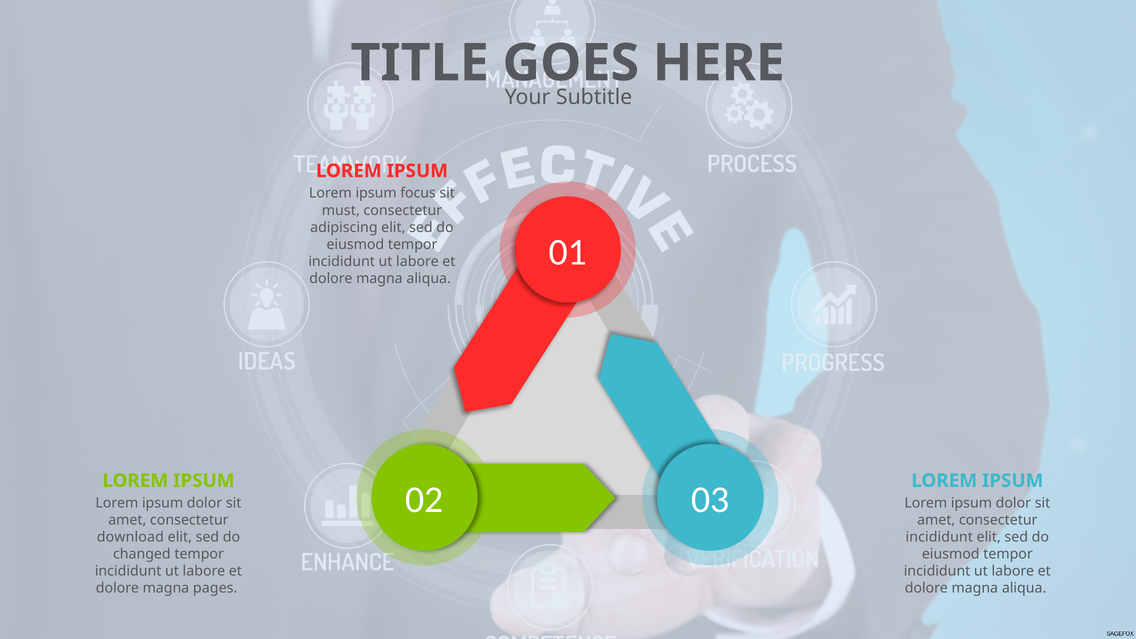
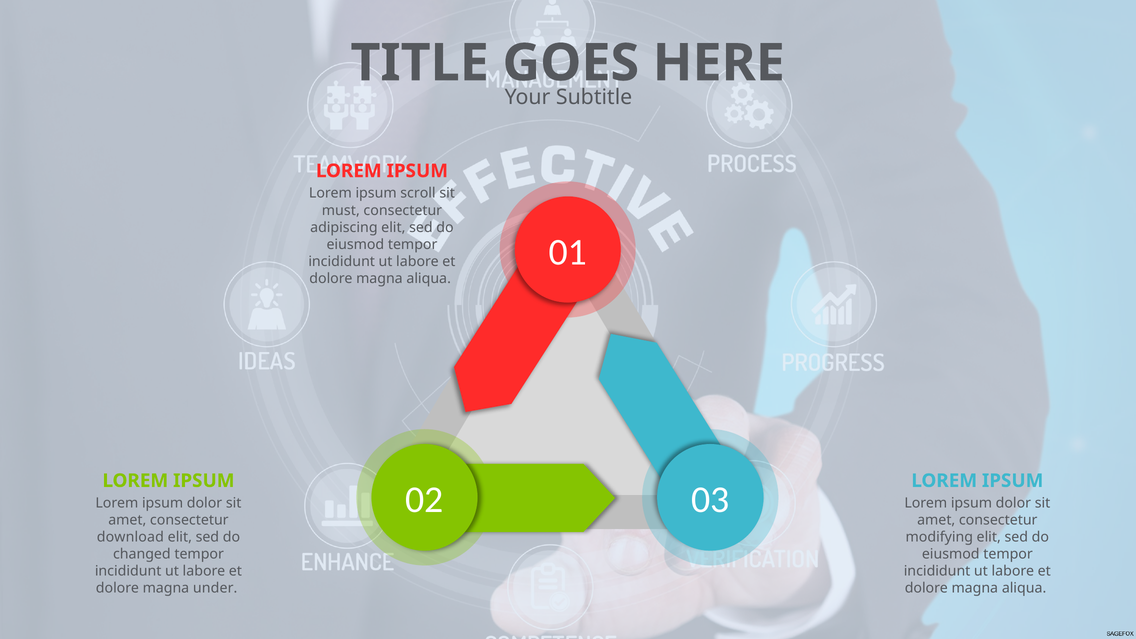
focus: focus -> scroll (418, 193)
incididunt: incididunt -> modifying (939, 537)
pages: pages -> under (215, 588)
